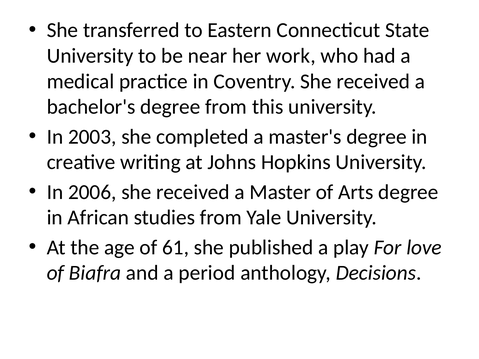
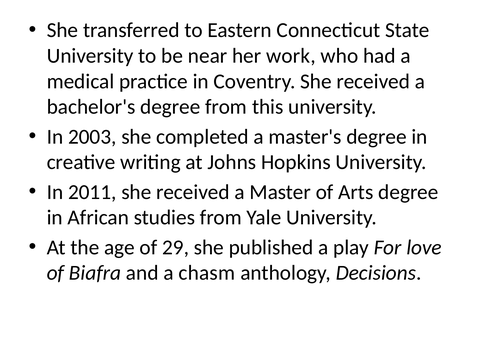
2006: 2006 -> 2011 (92, 192)
61: 61 -> 29 (176, 248)
period: period -> chasm (207, 273)
